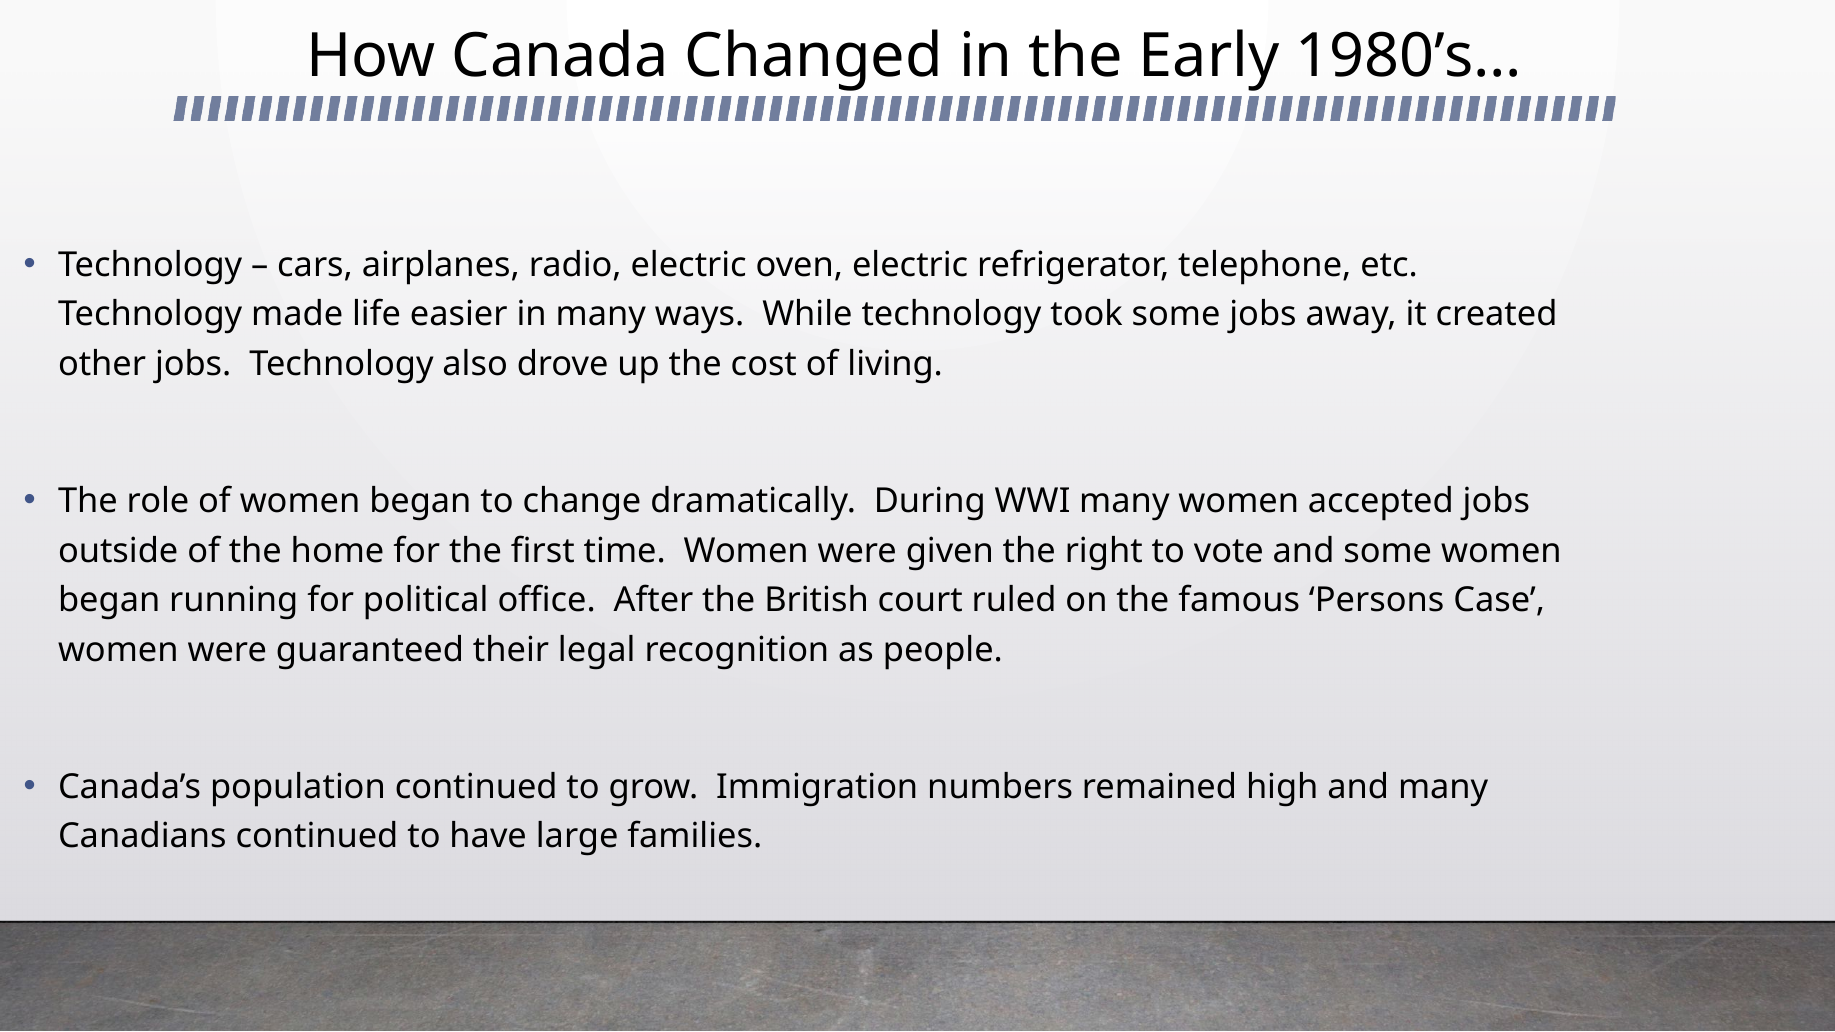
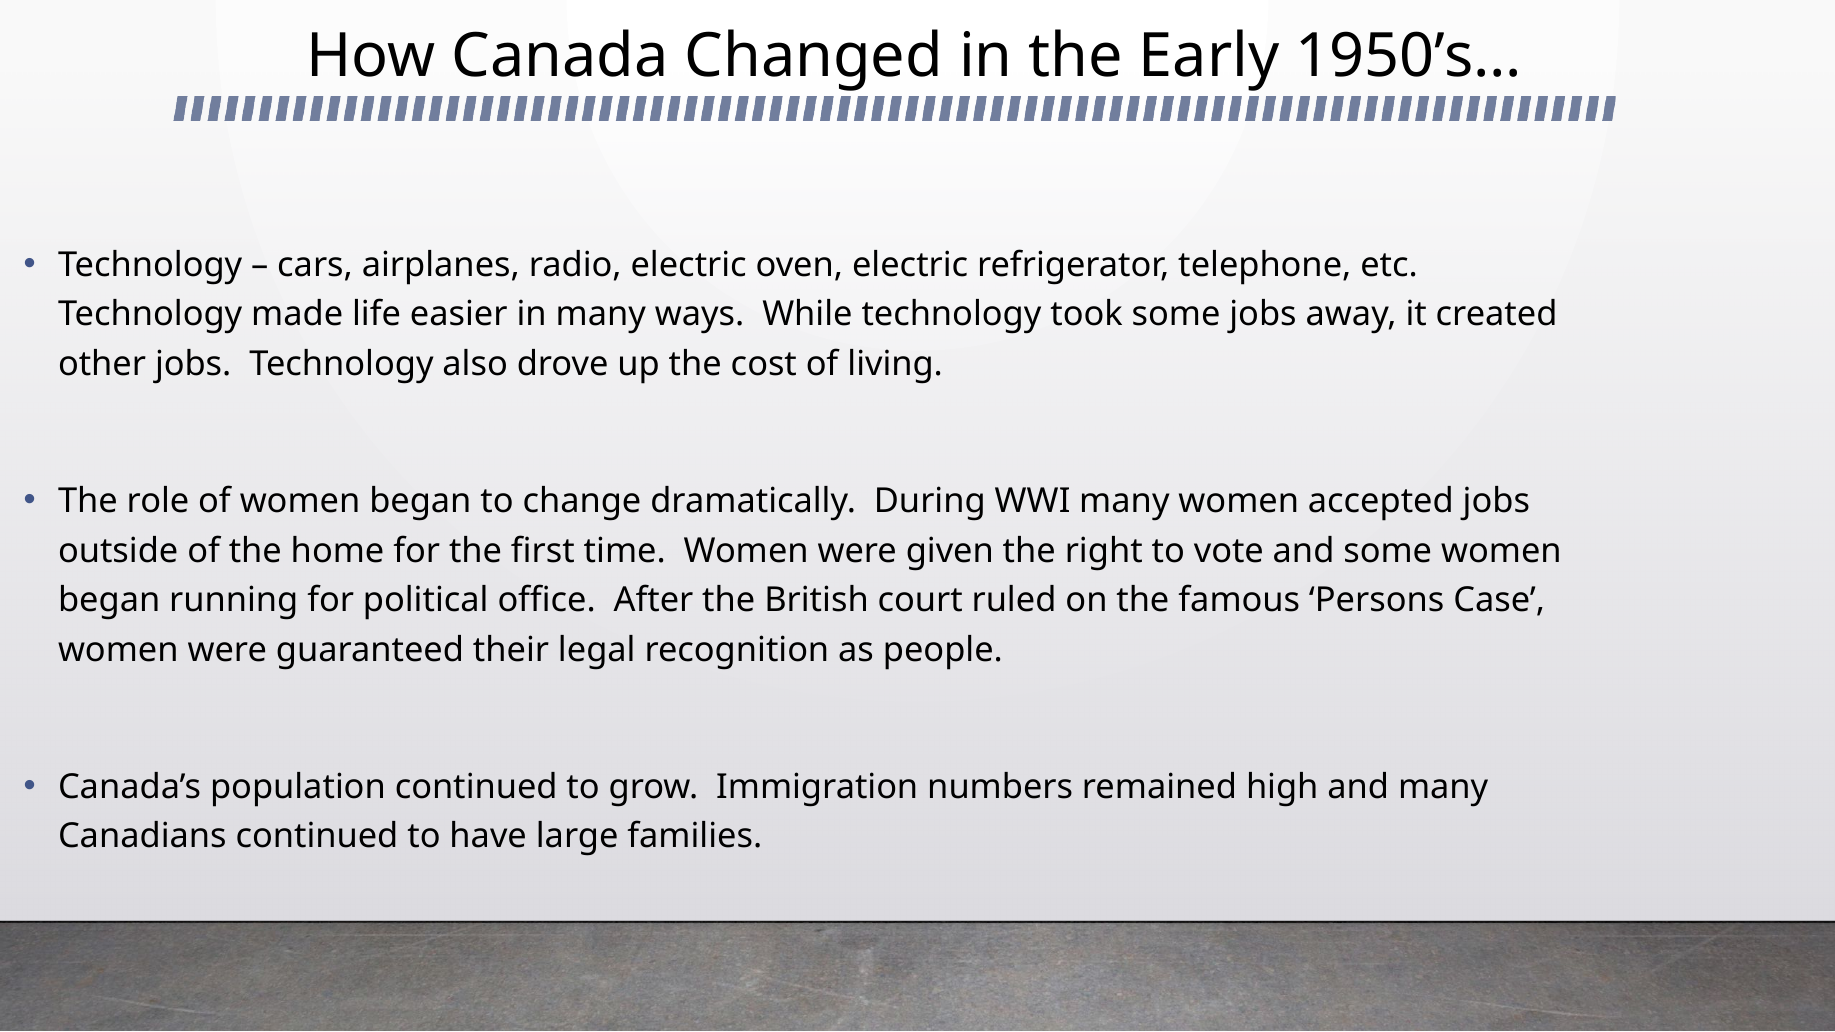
1980’s…: 1980’s… -> 1950’s… (1409, 57)
